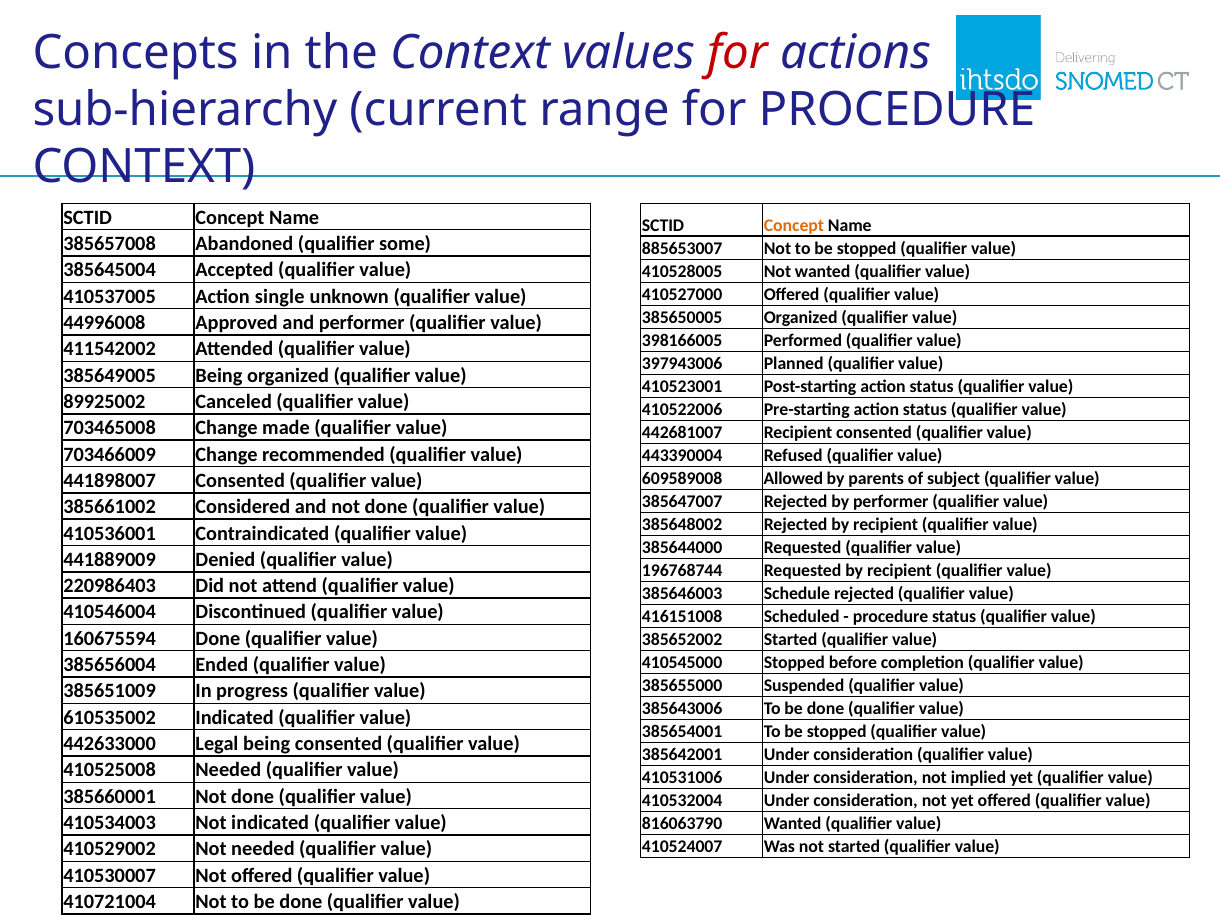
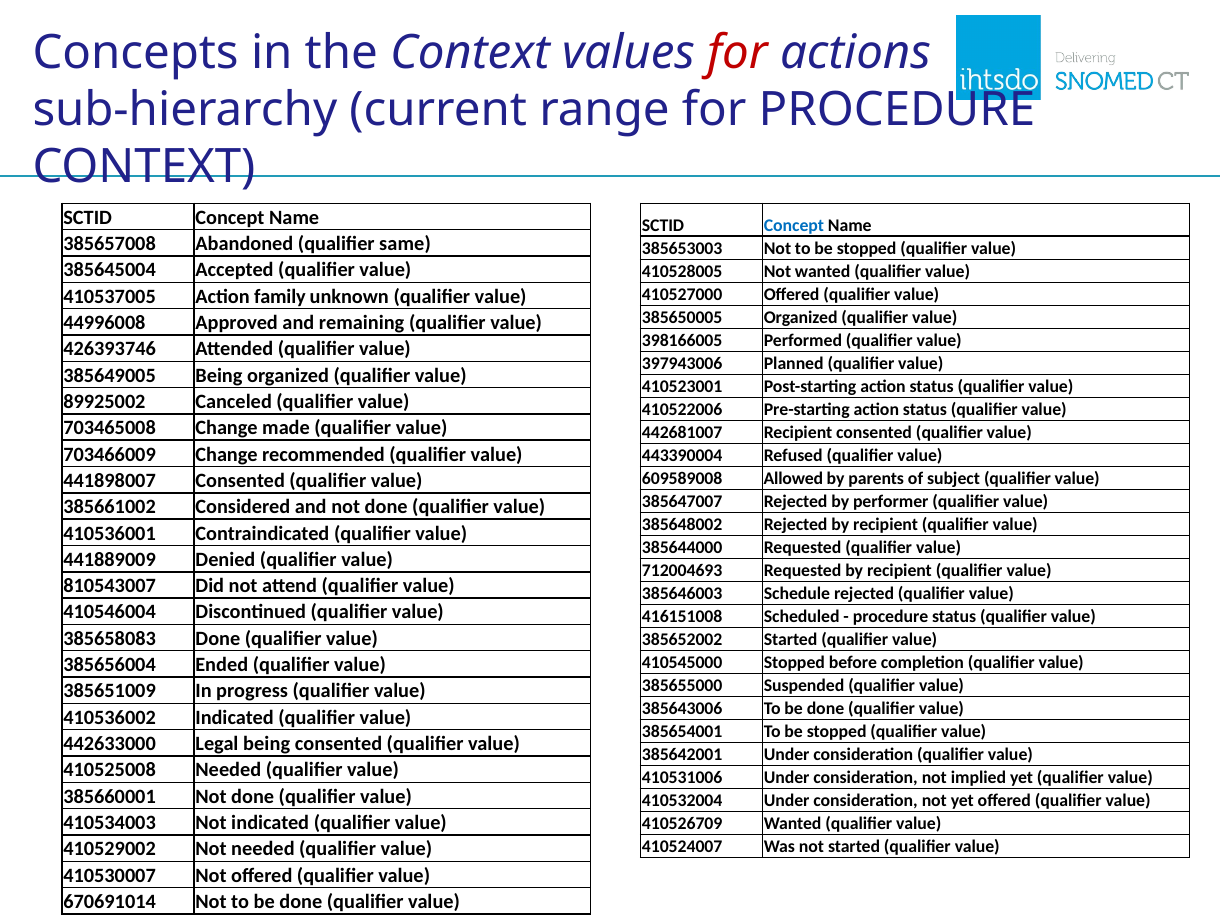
Concept colour: orange -> blue (794, 226)
some: some -> same (405, 244)
885653007: 885653007 -> 385653003 (682, 249)
single: single -> family (280, 296)
and performer: performer -> remaining (362, 323)
411542002: 411542002 -> 426393746 (110, 349)
196768744: 196768744 -> 712004693 (682, 571)
220986403: 220986403 -> 810543007 (110, 586)
160675594: 160675594 -> 385658083 (110, 639)
610535002: 610535002 -> 410536002 (110, 718)
816063790: 816063790 -> 410526709 (682, 824)
410721004: 410721004 -> 670691014 (110, 902)
